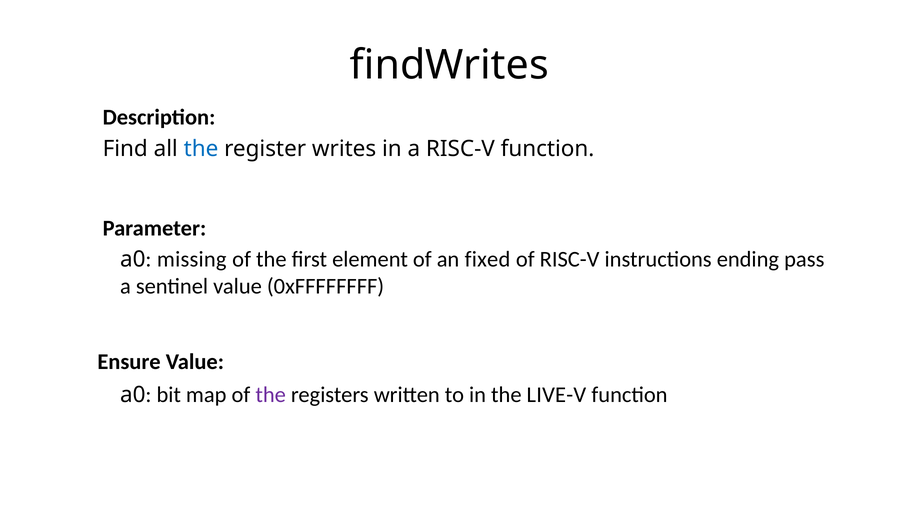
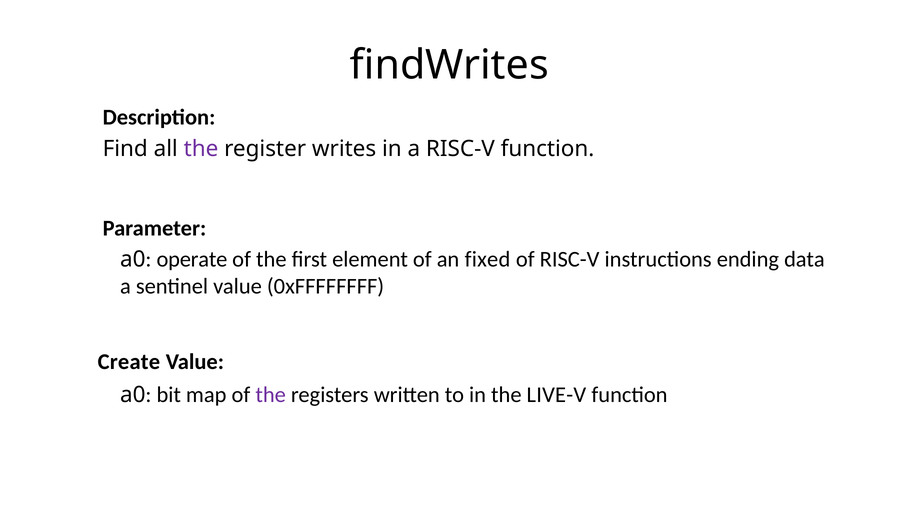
the colour: blue -> purple (201, 149)
missing: missing -> operate (192, 259)
pass: pass -> data (804, 259)
Ensure: Ensure -> Create (129, 362)
